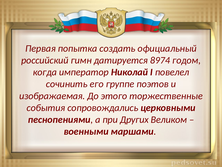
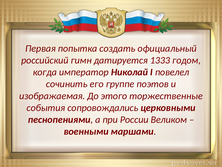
8974: 8974 -> 1333 (160, 60)
Других: Других -> России (134, 119)
